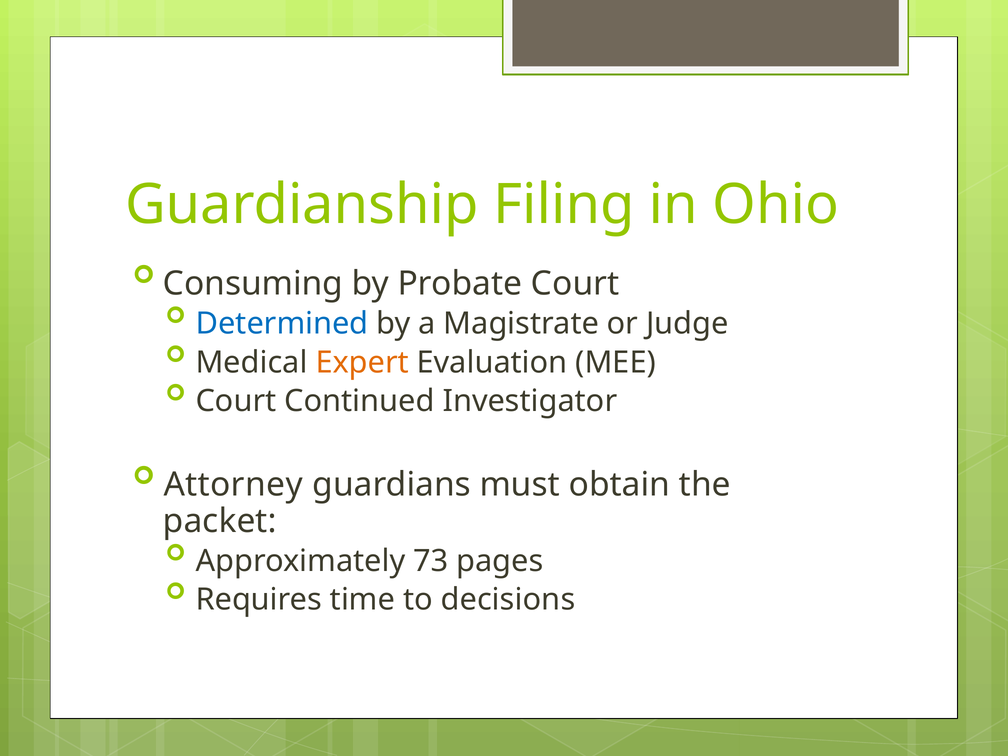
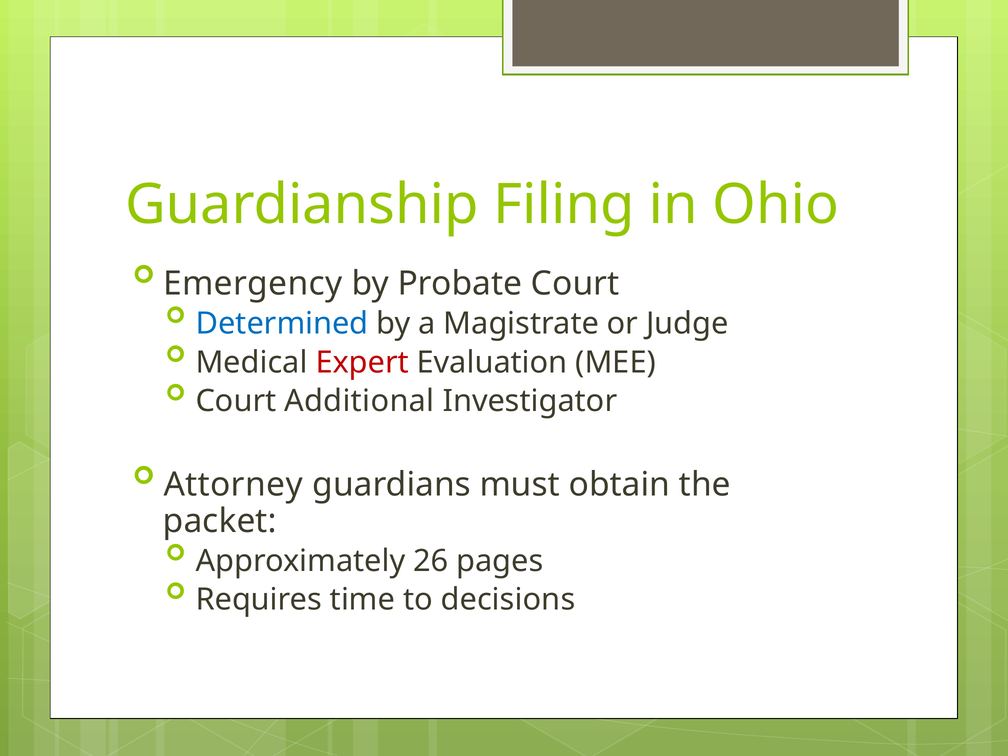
Consuming: Consuming -> Emergency (253, 284)
Expert colour: orange -> red (362, 362)
Continued: Continued -> Additional (359, 401)
73: 73 -> 26 (431, 561)
